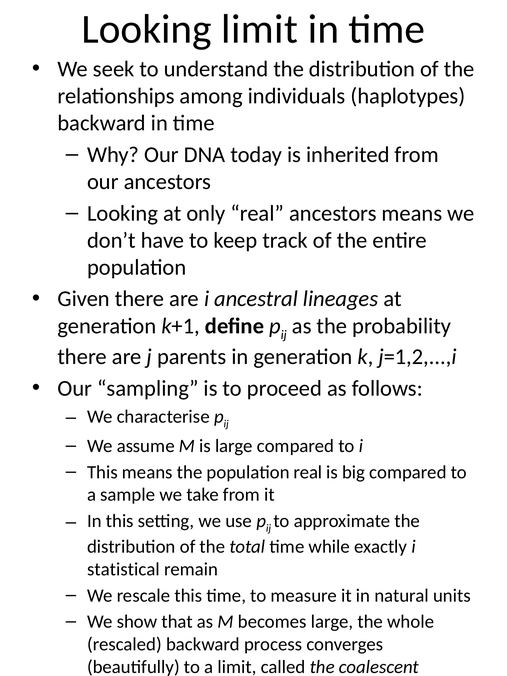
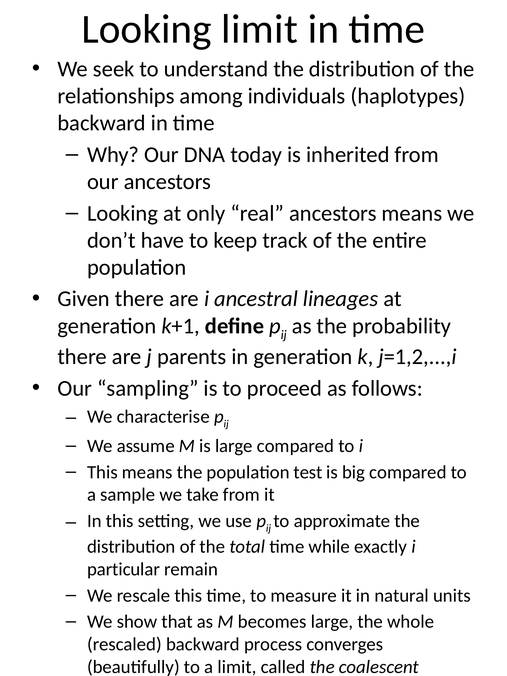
population real: real -> test (308, 472)
statistical: statistical -> particular (124, 569)
